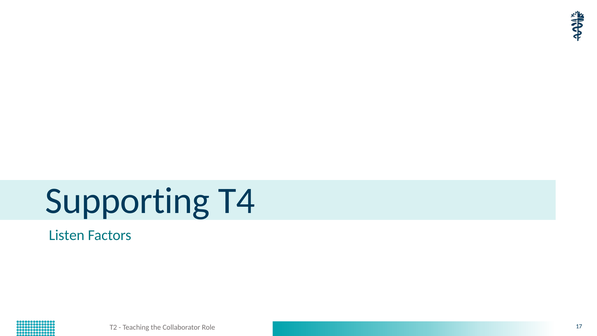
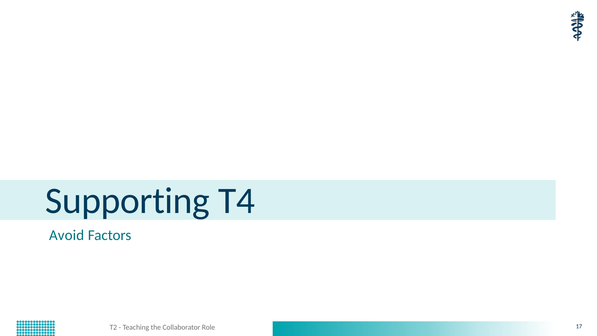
Listen: Listen -> Avoid (67, 235)
